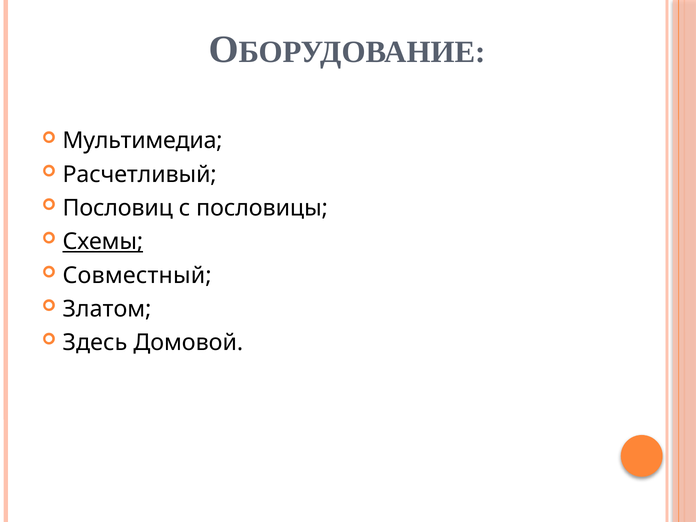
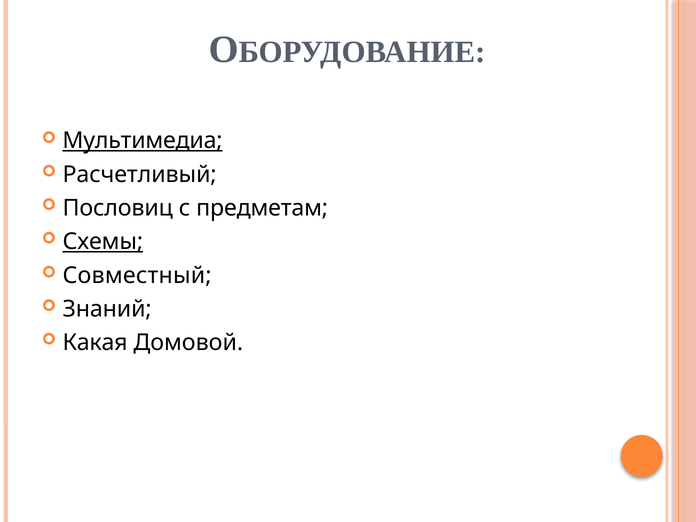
Мультимедиа underline: none -> present (143, 141)
пословицы: пословицы -> предметам (262, 208)
Златом: Златом -> Знаний (107, 309)
Здесь: Здесь -> Какая (95, 343)
